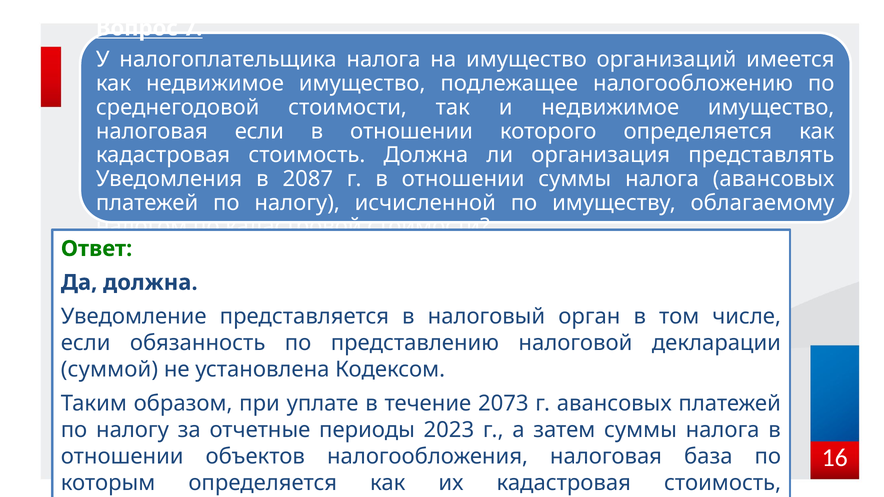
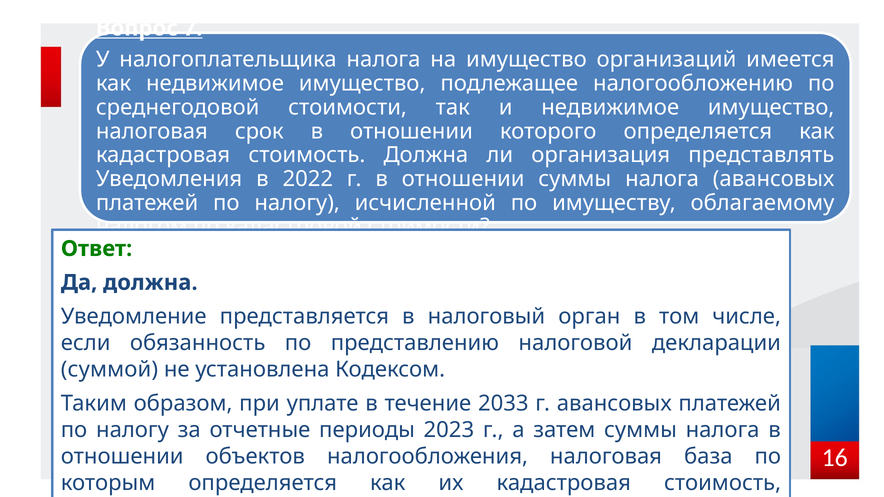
налоговая если: если -> срок (259, 131)
2087: 2087 -> 2022 (308, 179)
2073: 2073 -> 2033 (503, 404)
